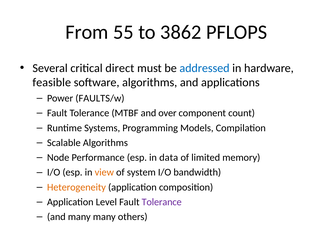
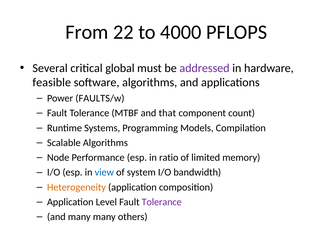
55: 55 -> 22 (123, 32)
3862: 3862 -> 4000 (181, 32)
direct: direct -> global (120, 68)
addressed colour: blue -> purple (205, 68)
over: over -> that (167, 113)
data: data -> ratio (169, 157)
view colour: orange -> blue (104, 172)
